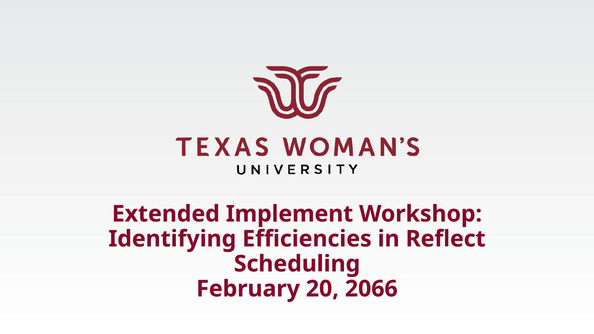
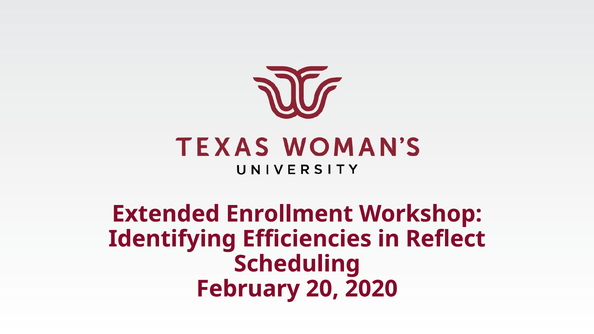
Implement: Implement -> Enrollment (289, 214)
2066: 2066 -> 2020 (371, 289)
